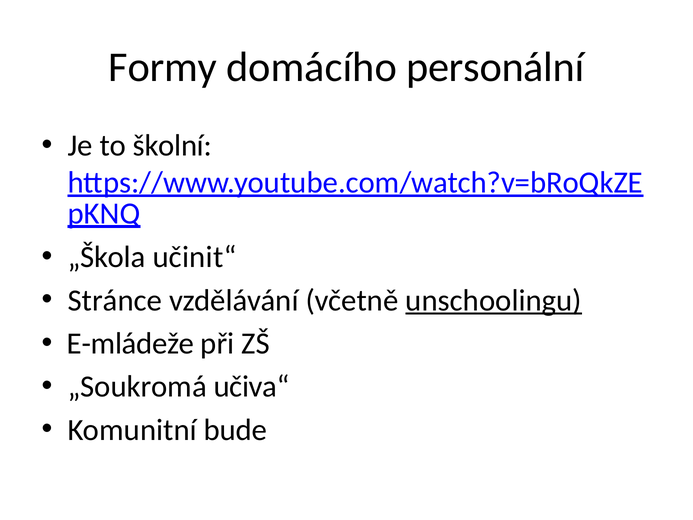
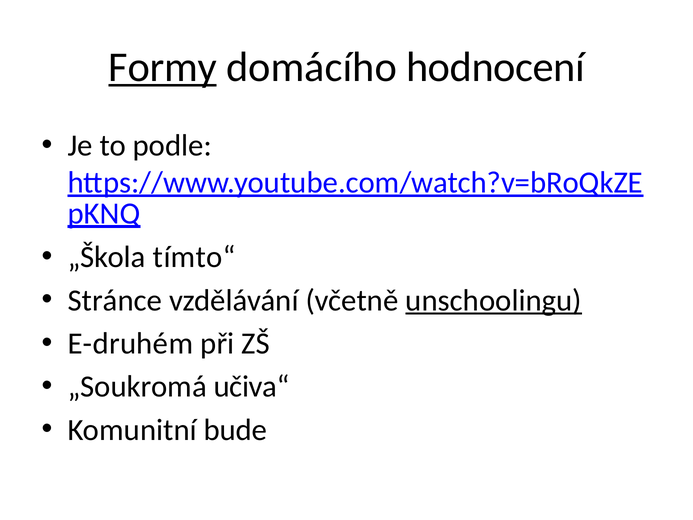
Formy underline: none -> present (163, 67)
personální: personální -> hodnocení (495, 67)
školní: školní -> podle (172, 145)
učinit“: učinit“ -> tímto“ (194, 257)
E-mládeže: E-mládeže -> E-druhém (130, 343)
